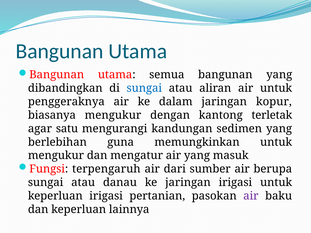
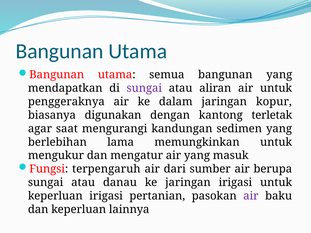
dibandingkan: dibandingkan -> mendapatkan (65, 88)
sungai colour: blue -> purple (144, 88)
biasanya mengukur: mengukur -> digunakan (113, 115)
satu: satu -> saat (67, 129)
guna: guna -> lama (121, 142)
